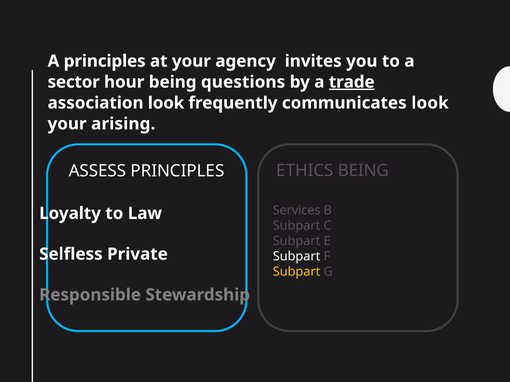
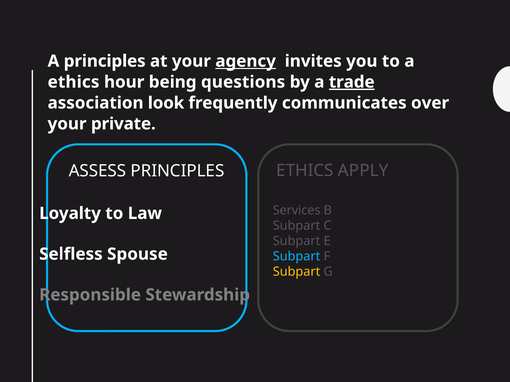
agency underline: none -> present (246, 61)
sector: sector -> ethics (74, 82)
communicates look: look -> over (430, 103)
arising: arising -> private (123, 124)
ETHICS BEING: BEING -> APPLY (363, 171)
Private: Private -> Spouse (137, 254)
Subpart colour: white -> light blue (297, 257)
